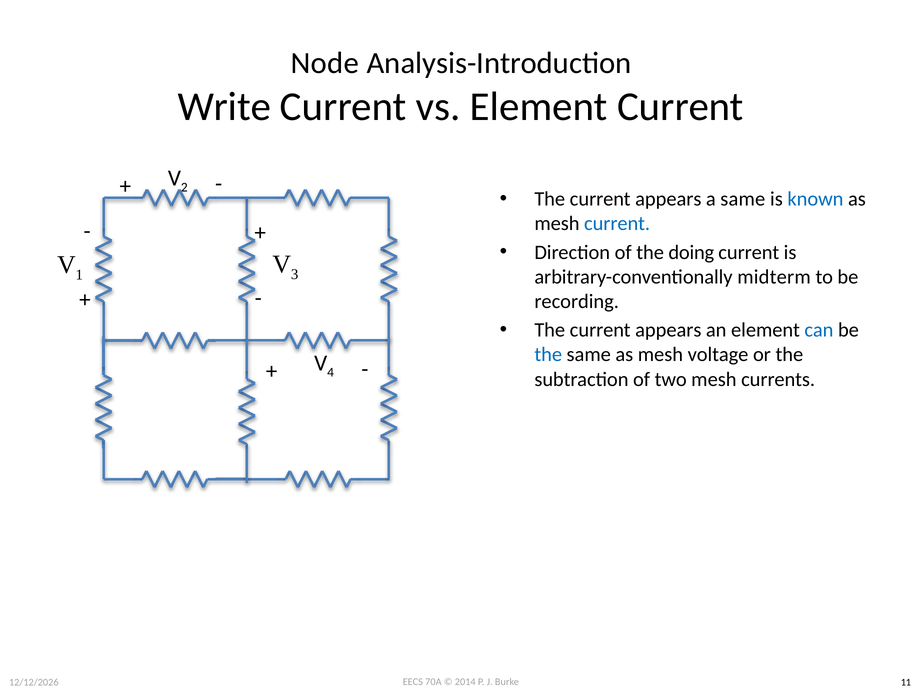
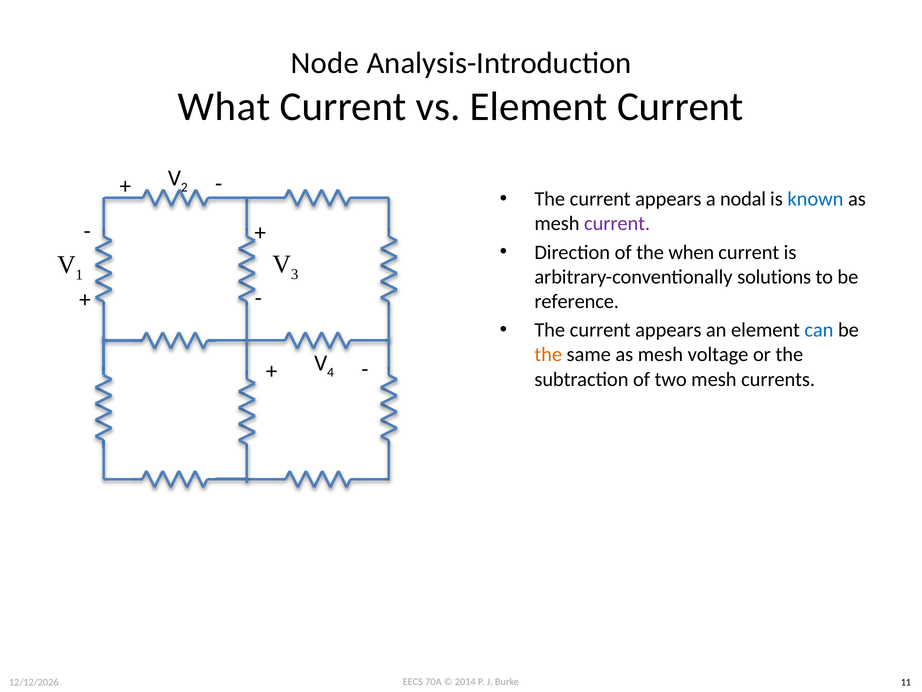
Write: Write -> What (224, 107)
a same: same -> nodal (743, 199)
current colour: blue -> purple (617, 224)
doing: doing -> when (691, 252)
midterm: midterm -> solutions (774, 277)
recording: recording -> reference (577, 301)
the colour: blue -> orange (548, 354)
